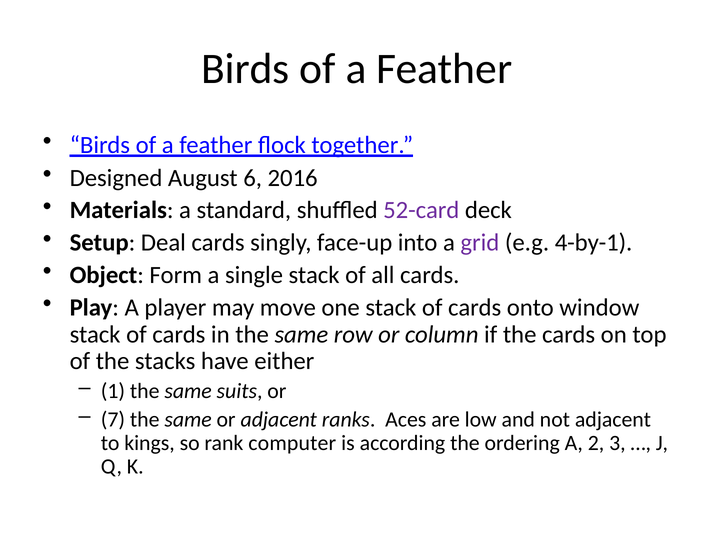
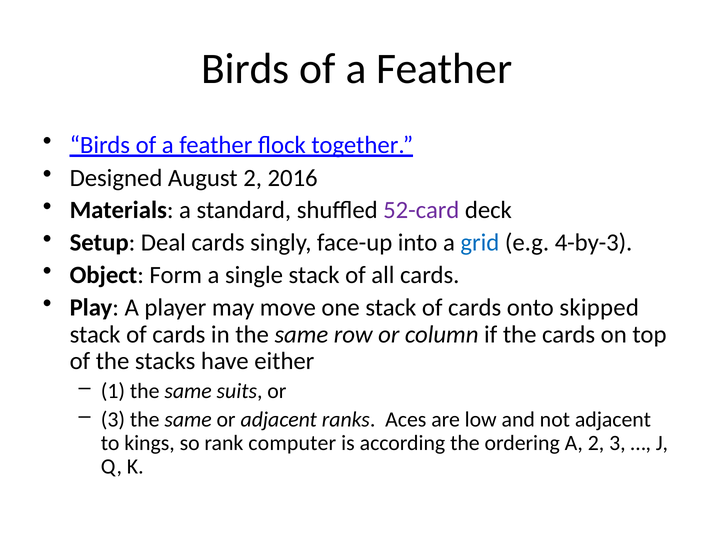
August 6: 6 -> 2 (253, 178)
grid colour: purple -> blue (480, 243)
4-by-1: 4-by-1 -> 4-by-3 (594, 243)
window: window -> skipped (599, 308)
7: 7 -> 3 (113, 420)
